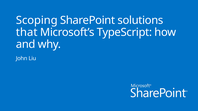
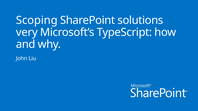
that: that -> very (27, 32)
